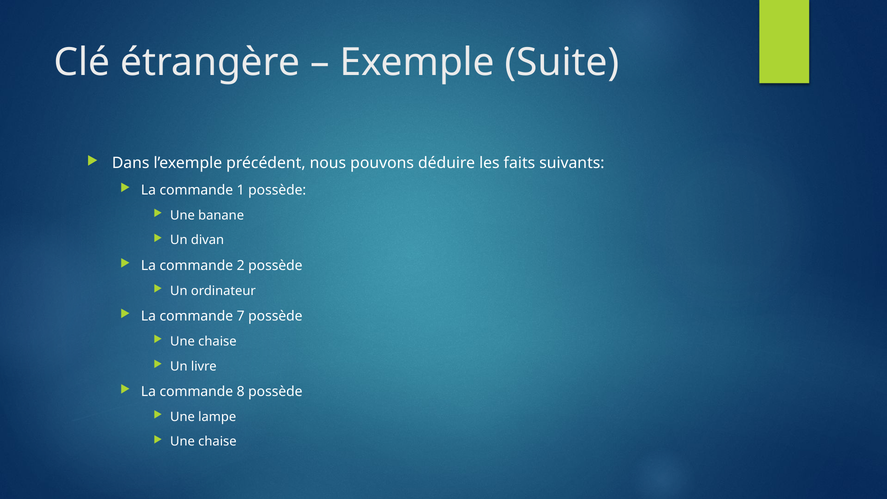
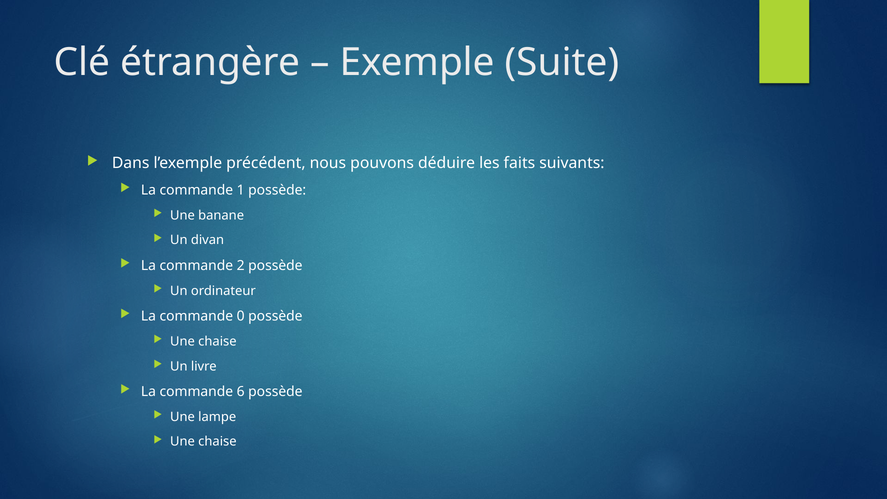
7: 7 -> 0 (241, 316)
8: 8 -> 6 (241, 392)
